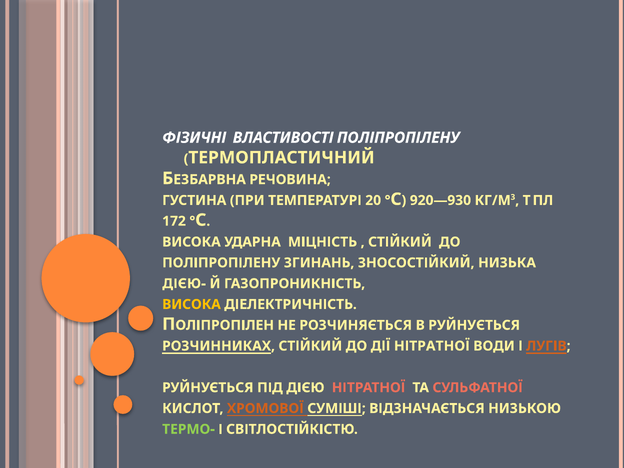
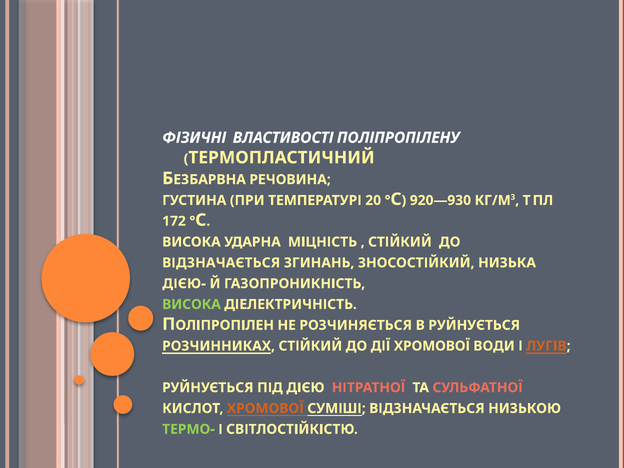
ПОЛІПРОПІЛЕНУ: ПОЛІПРОПІЛЕНУ -> ВІДЗНАЧАЄТЬСЯ (221, 263)
ВИСОКА colour: yellow -> light green (191, 304)
ДІЇ НІТРАТНОЇ: НІТРАТНОЇ -> ХРОМОВОЇ (432, 346)
